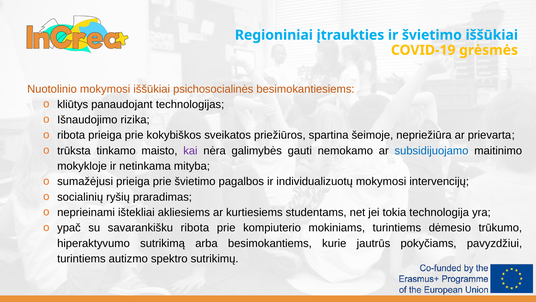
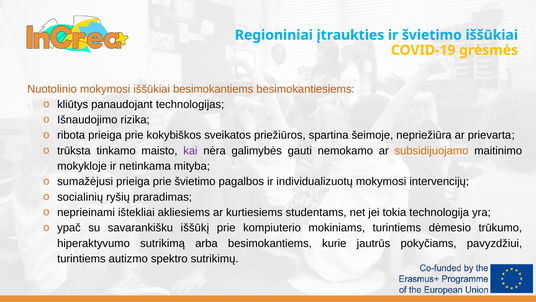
iššūkiai psichosocialinės: psichosocialinės -> besimokantiems (213, 89)
subsidijuojamo colour: blue -> orange (431, 150)
savarankišku ribota: ribota -> iššūkį (195, 228)
